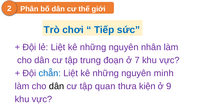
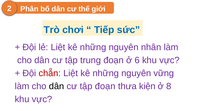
7: 7 -> 6 (137, 60)
chẵn colour: blue -> red (50, 73)
minh: minh -> vững (164, 73)
tập quan: quan -> đoạn (105, 87)
9: 9 -> 8 (169, 87)
